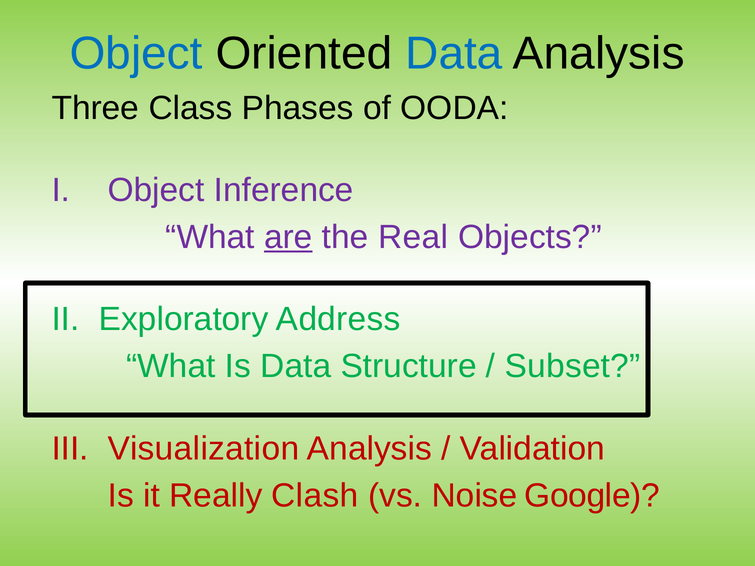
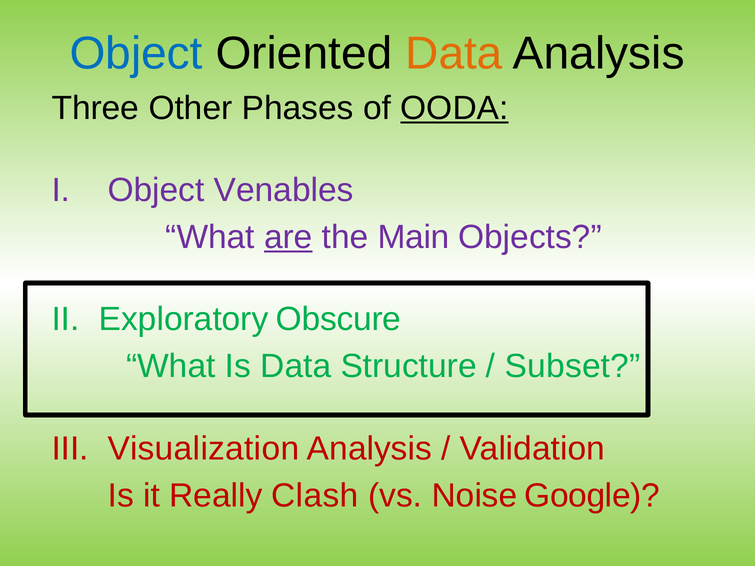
Data colour: blue -> orange (454, 54)
Class: Class -> Other (190, 108)
OODA underline: none -> present (454, 108)
Inference: Inference -> Venables (284, 190)
Real: Real -> Main (414, 237)
Address: Address -> Obscure (339, 319)
